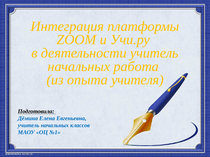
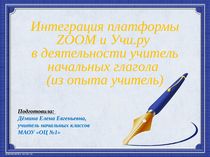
работа: работа -> глагола (136, 67)
опыта учителя: учителя -> учитель (137, 80)
